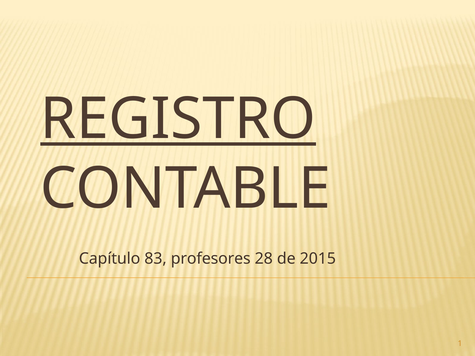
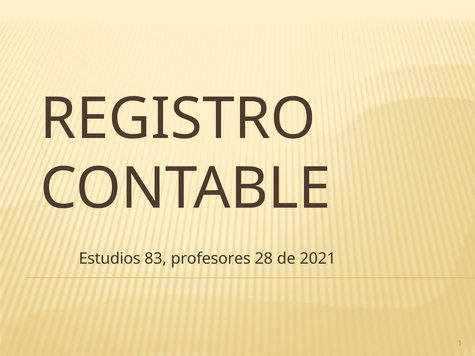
REGISTRO underline: present -> none (178, 119)
Capítulo: Capítulo -> Estudios (110, 259)
2015: 2015 -> 2021 (318, 259)
